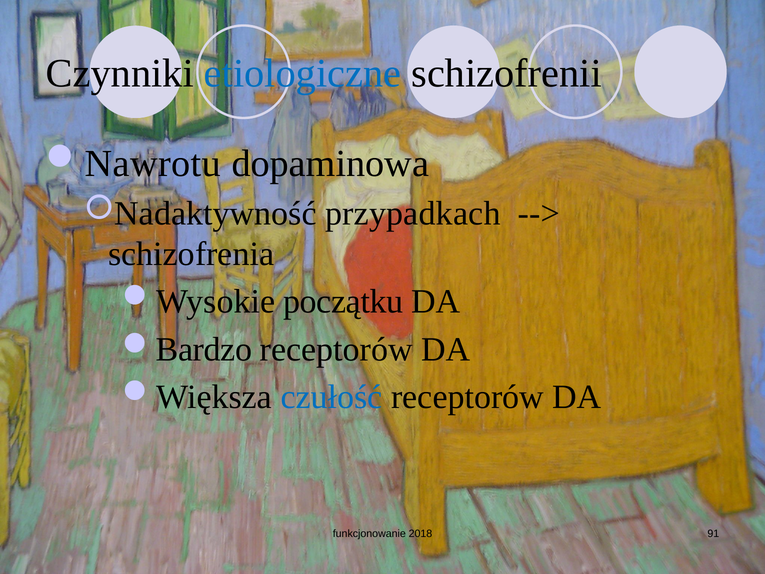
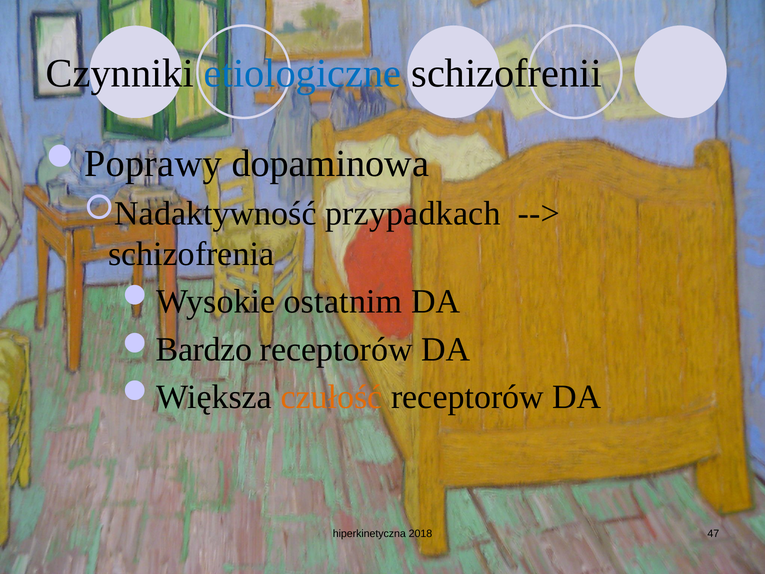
Nawrotu: Nawrotu -> Poprawy (153, 163)
początku: początku -> ostatnim (343, 302)
czułość colour: blue -> orange (332, 397)
funkcjonowanie: funkcjonowanie -> hiperkinetyczna (369, 534)
91: 91 -> 47 (713, 534)
